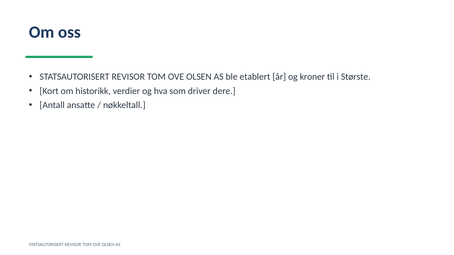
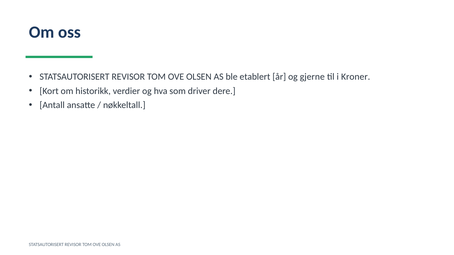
kroner: kroner -> gjerne (312, 77)
Største: Største -> Kroner (356, 77)
